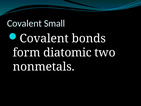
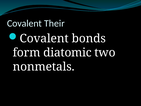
Small: Small -> Their (54, 23)
